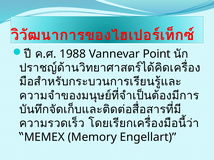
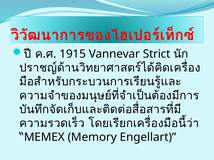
1988: 1988 -> 1915 (73, 54)
Point: Point -> Strict (157, 54)
